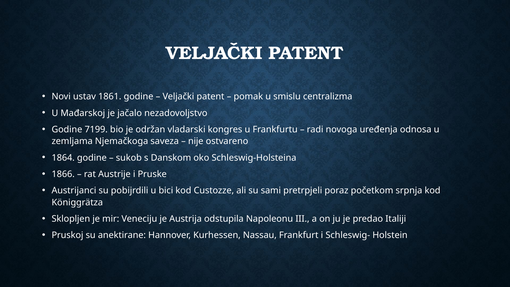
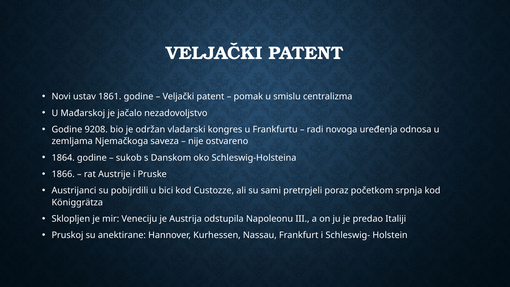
7199: 7199 -> 9208 (96, 129)
